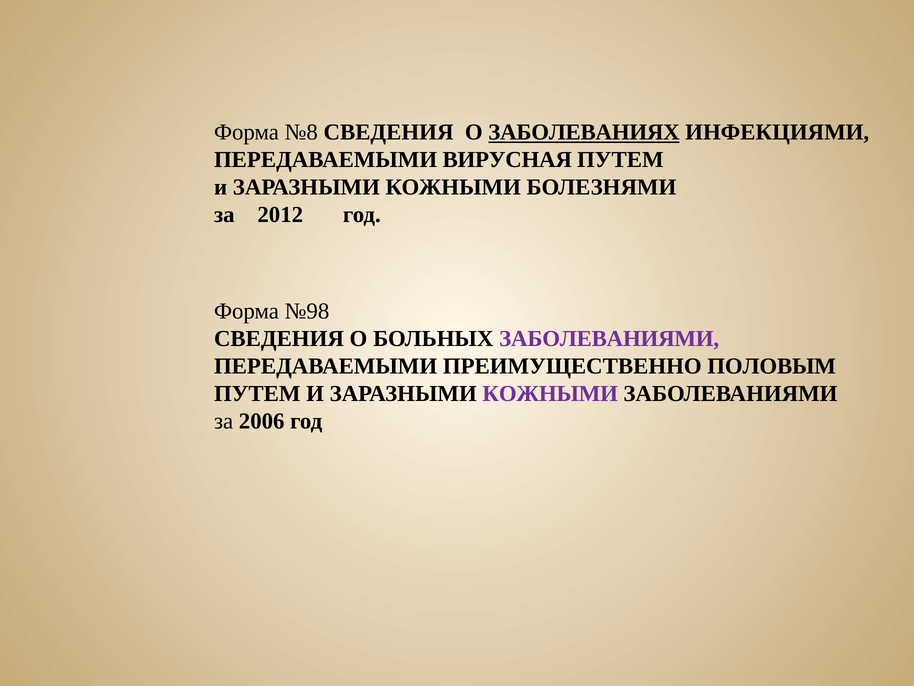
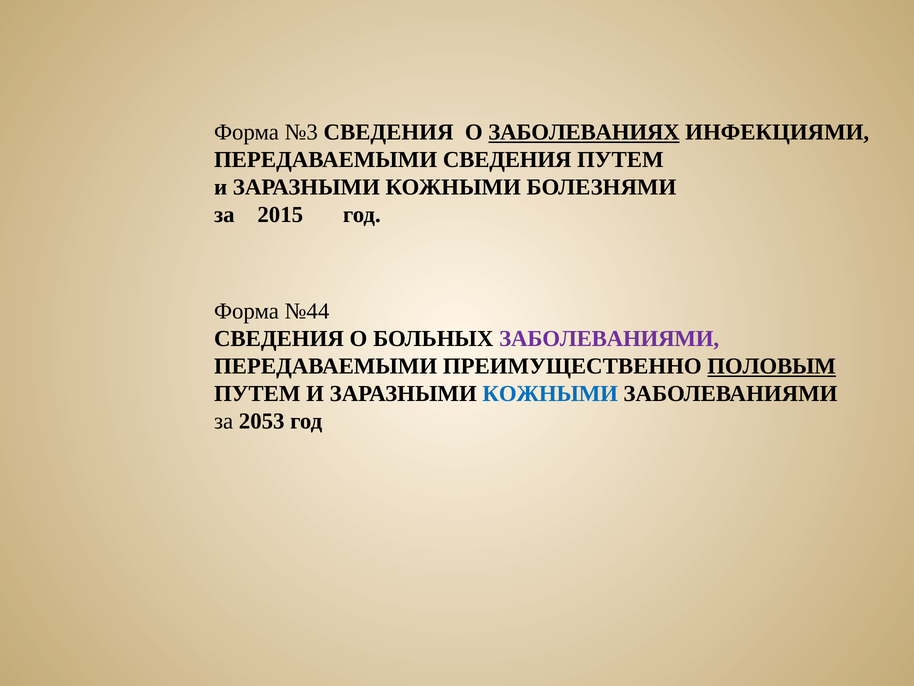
№8: №8 -> №3 (301, 132)
ПЕРЕДАВАЕМЫМИ ВИРУСНАЯ: ВИРУСНАЯ -> СВЕДЕНИЯ (507, 160)
2012: 2012 -> 2015 (280, 214)
№98: №98 -> №44 (307, 311)
ПОЛОВЫМ underline: none -> present (772, 366)
КОЖНЫМИ colour: purple -> blue (550, 393)
2006: 2006 -> 2053 (262, 421)
